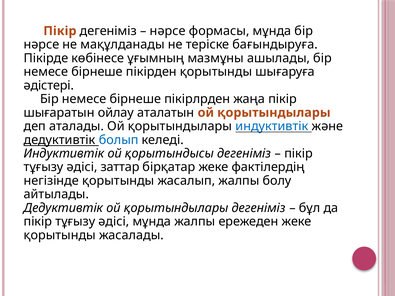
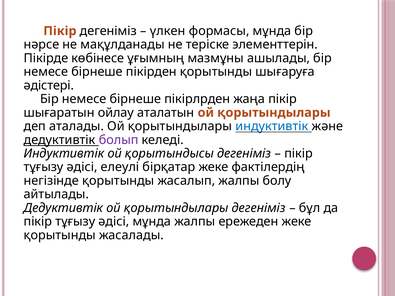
нәрсе: нәрсе -> үлкен (168, 31)
бағындыруға: бағындыруға -> элементтерін (275, 45)
болып colour: blue -> purple (119, 140)
заттар: заттар -> елеулі (120, 167)
